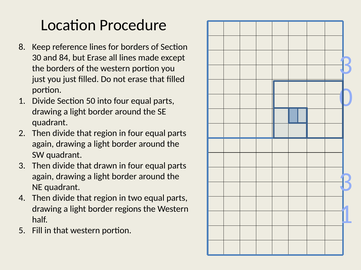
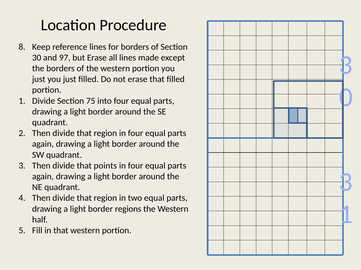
84: 84 -> 97 (65, 58)
50: 50 -> 75 (91, 101)
drawn: drawn -> points (105, 166)
